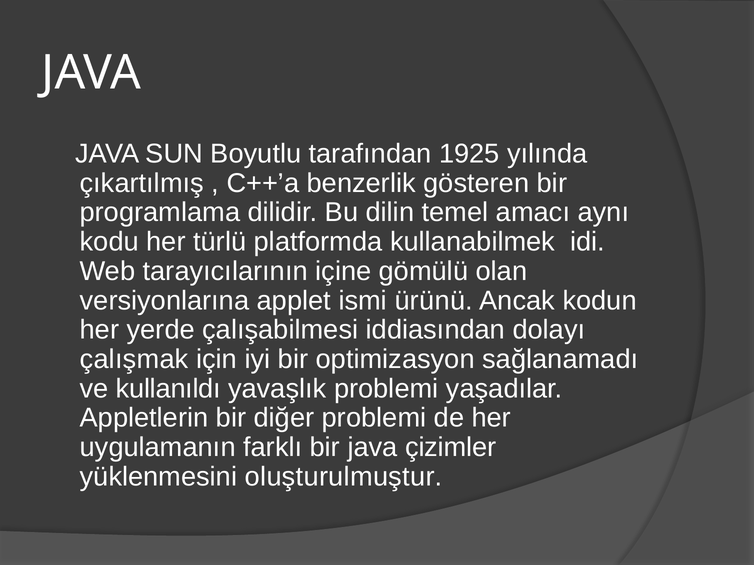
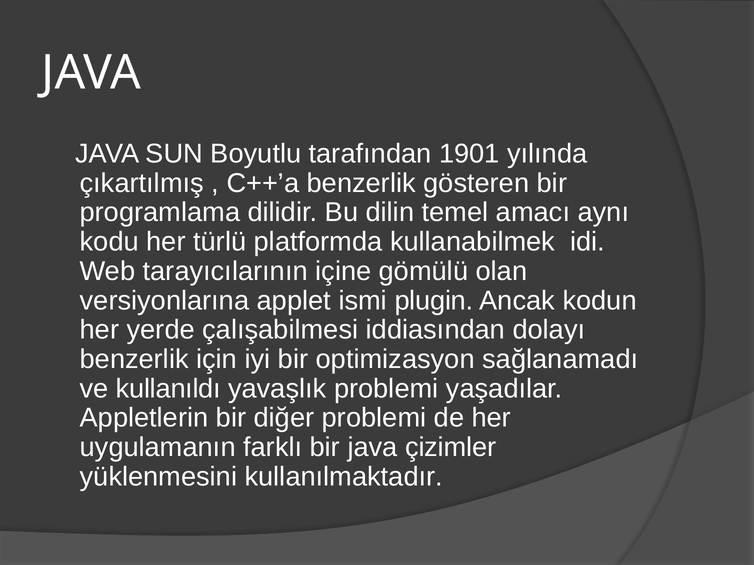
1925: 1925 -> 1901 (469, 154)
ürünü: ürünü -> plugin (434, 301)
çalışmak: çalışmak -> benzerlik (134, 360)
oluşturulmuştur: oluşturulmuştur -> kullanılmaktadır (344, 477)
